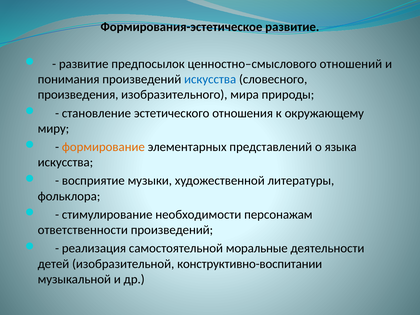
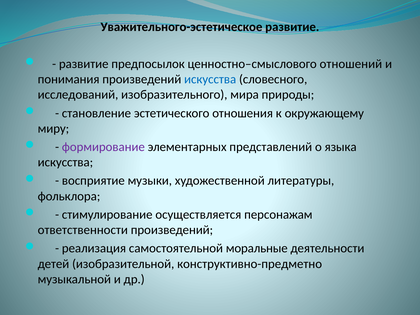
Формирования-эстетическое: Формирования-эстетическое -> Уважительного-эстетическое (181, 27)
произведения: произведения -> исследований (78, 95)
формирование colour: orange -> purple (103, 147)
необходимости: необходимости -> осуществляется (198, 215)
конструктивно-воспитании: конструктивно-воспитании -> конструктивно-предметно (250, 264)
